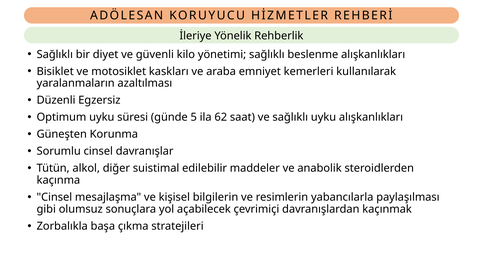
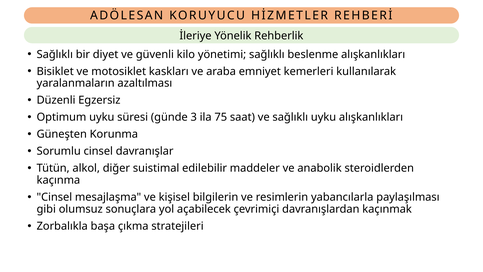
5: 5 -> 3 (194, 117)
62: 62 -> 75 (221, 117)
